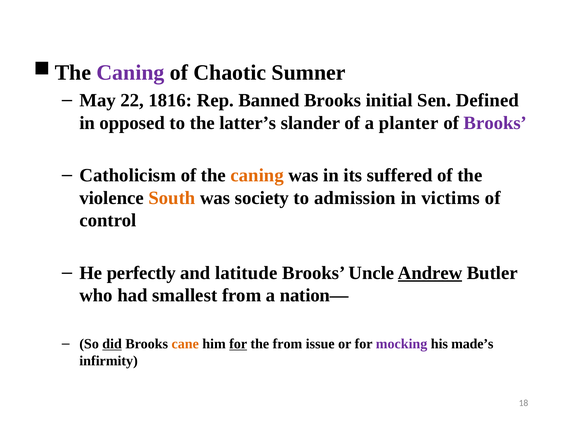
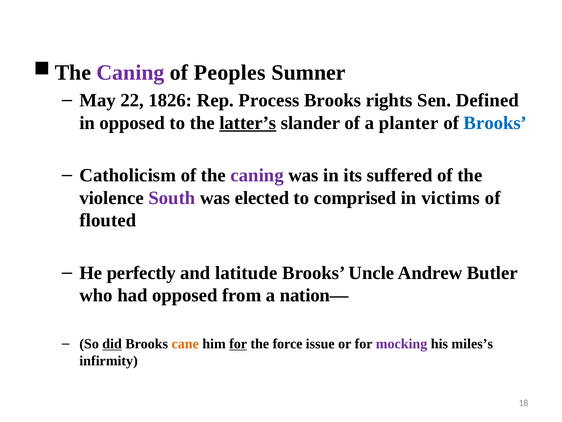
Chaotic: Chaotic -> Peoples (230, 72)
1816: 1816 -> 1826 (170, 100)
Banned: Banned -> Process (269, 100)
initial: initial -> rights (389, 100)
latter’s underline: none -> present (248, 123)
Brooks colour: purple -> blue (495, 123)
caning colour: orange -> purple (257, 175)
South colour: orange -> purple (172, 198)
society: society -> elected (262, 198)
admission: admission -> comprised (355, 198)
control: control -> flouted (108, 220)
Andrew underline: present -> none (430, 273)
had smallest: smallest -> opposed (185, 295)
the from: from -> force (288, 343)
made’s: made’s -> miles’s (472, 343)
